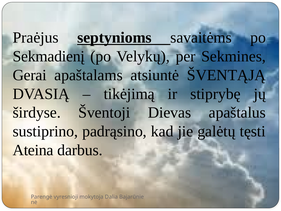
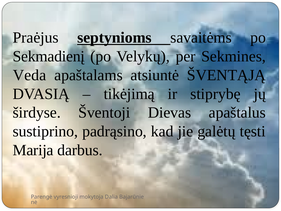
Gerai: Gerai -> Veda (29, 75)
Ateina: Ateina -> Marija (33, 150)
